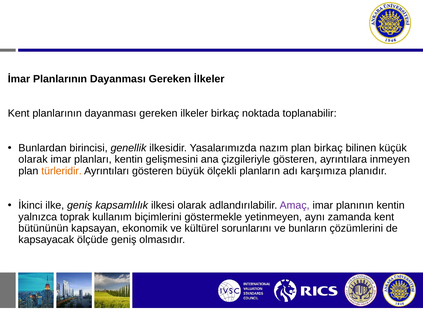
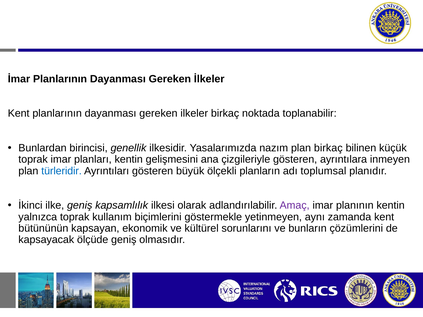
olarak: olarak -> toprak (33, 160)
türleridir colour: orange -> blue (62, 171)
karşımıza: karşımıza -> toplumsal (323, 171)
